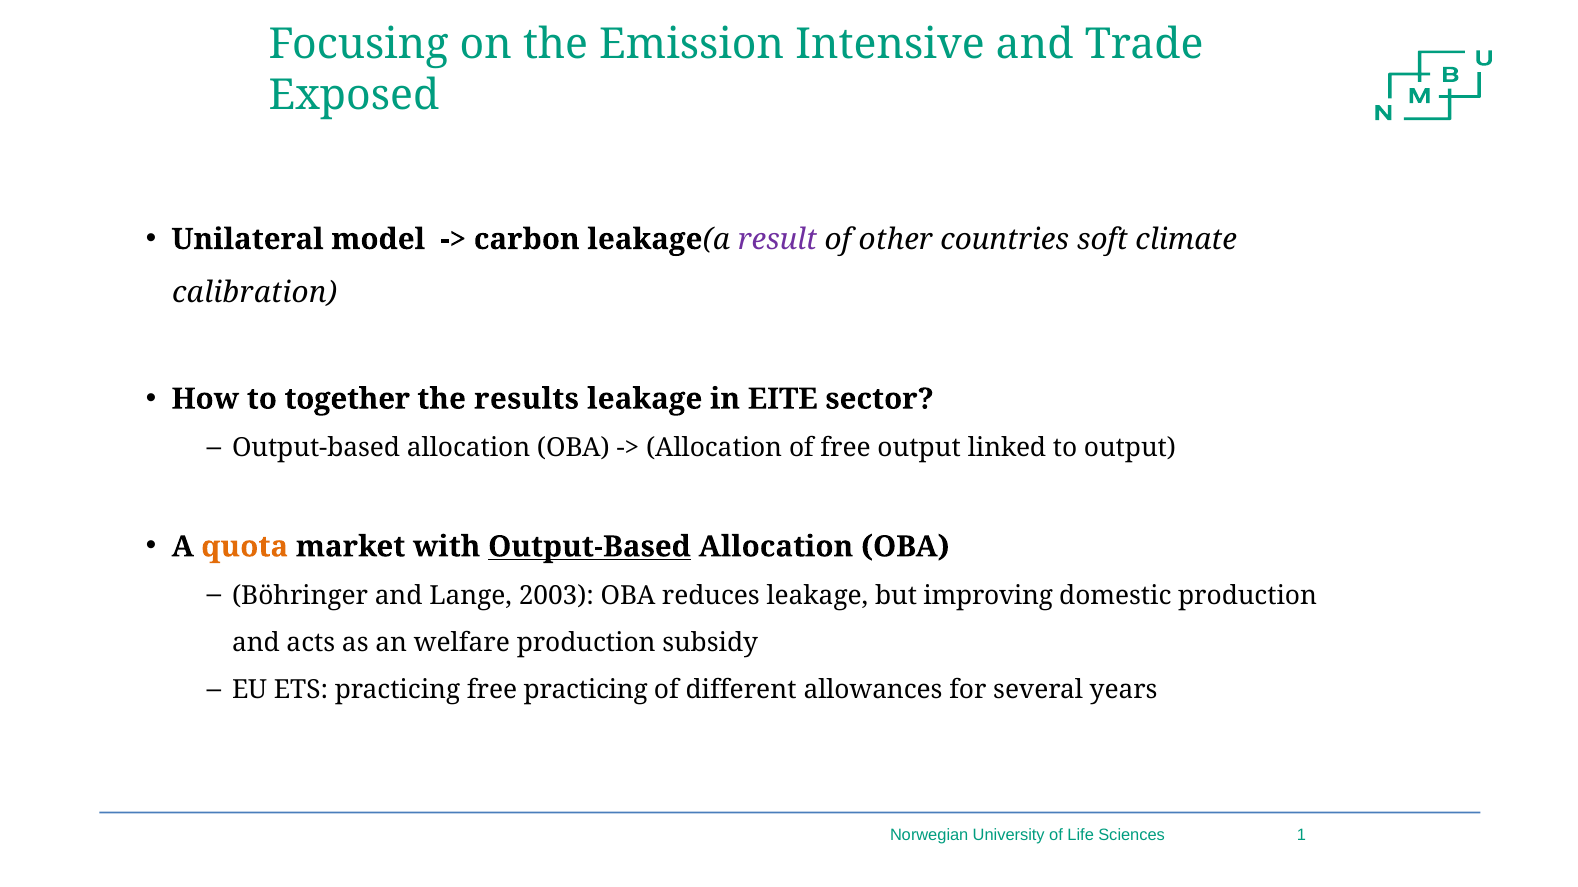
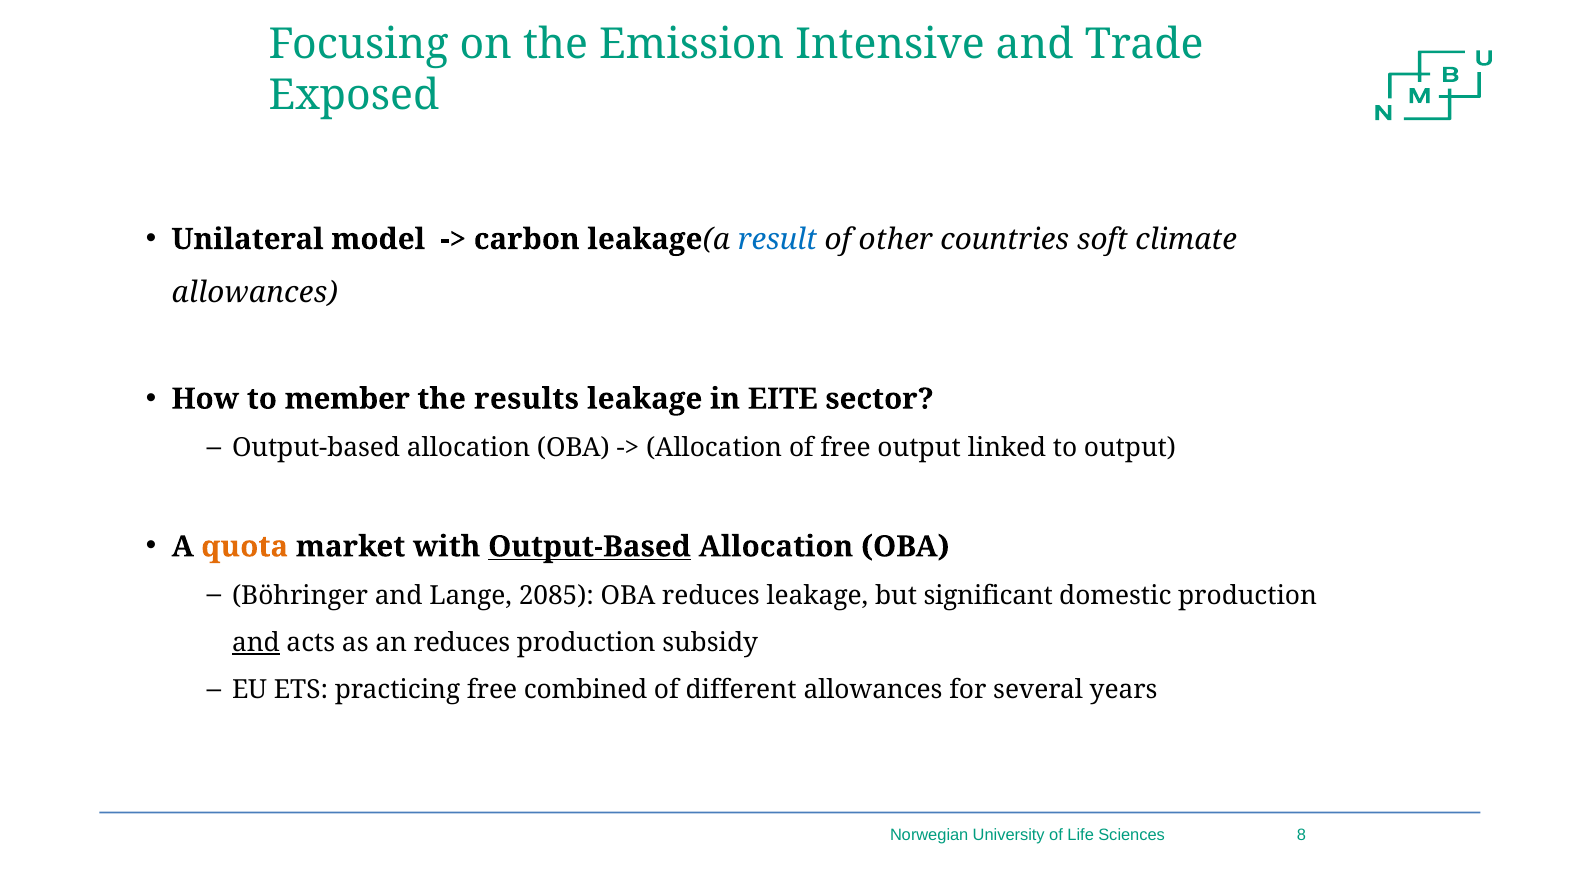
result colour: purple -> blue (777, 239)
calibration: calibration -> allowances (255, 293)
together: together -> member (347, 399)
2003: 2003 -> 2085 (556, 596)
improving: improving -> significant (988, 596)
and underline: none -> present (256, 643)
an welfare: welfare -> reduces (462, 643)
free practicing: practicing -> combined (586, 691)
1: 1 -> 8 (1302, 836)
